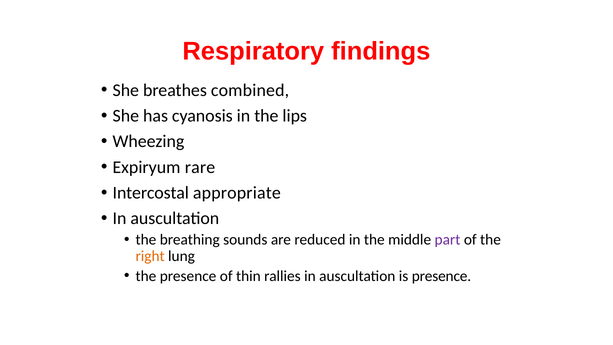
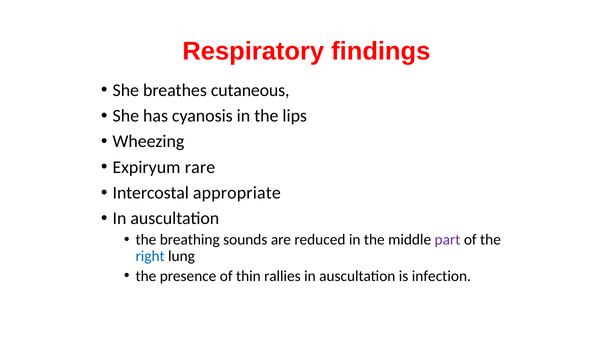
combined: combined -> cutaneous (250, 90)
right colour: orange -> blue (150, 256)
is presence: presence -> infection (441, 276)
